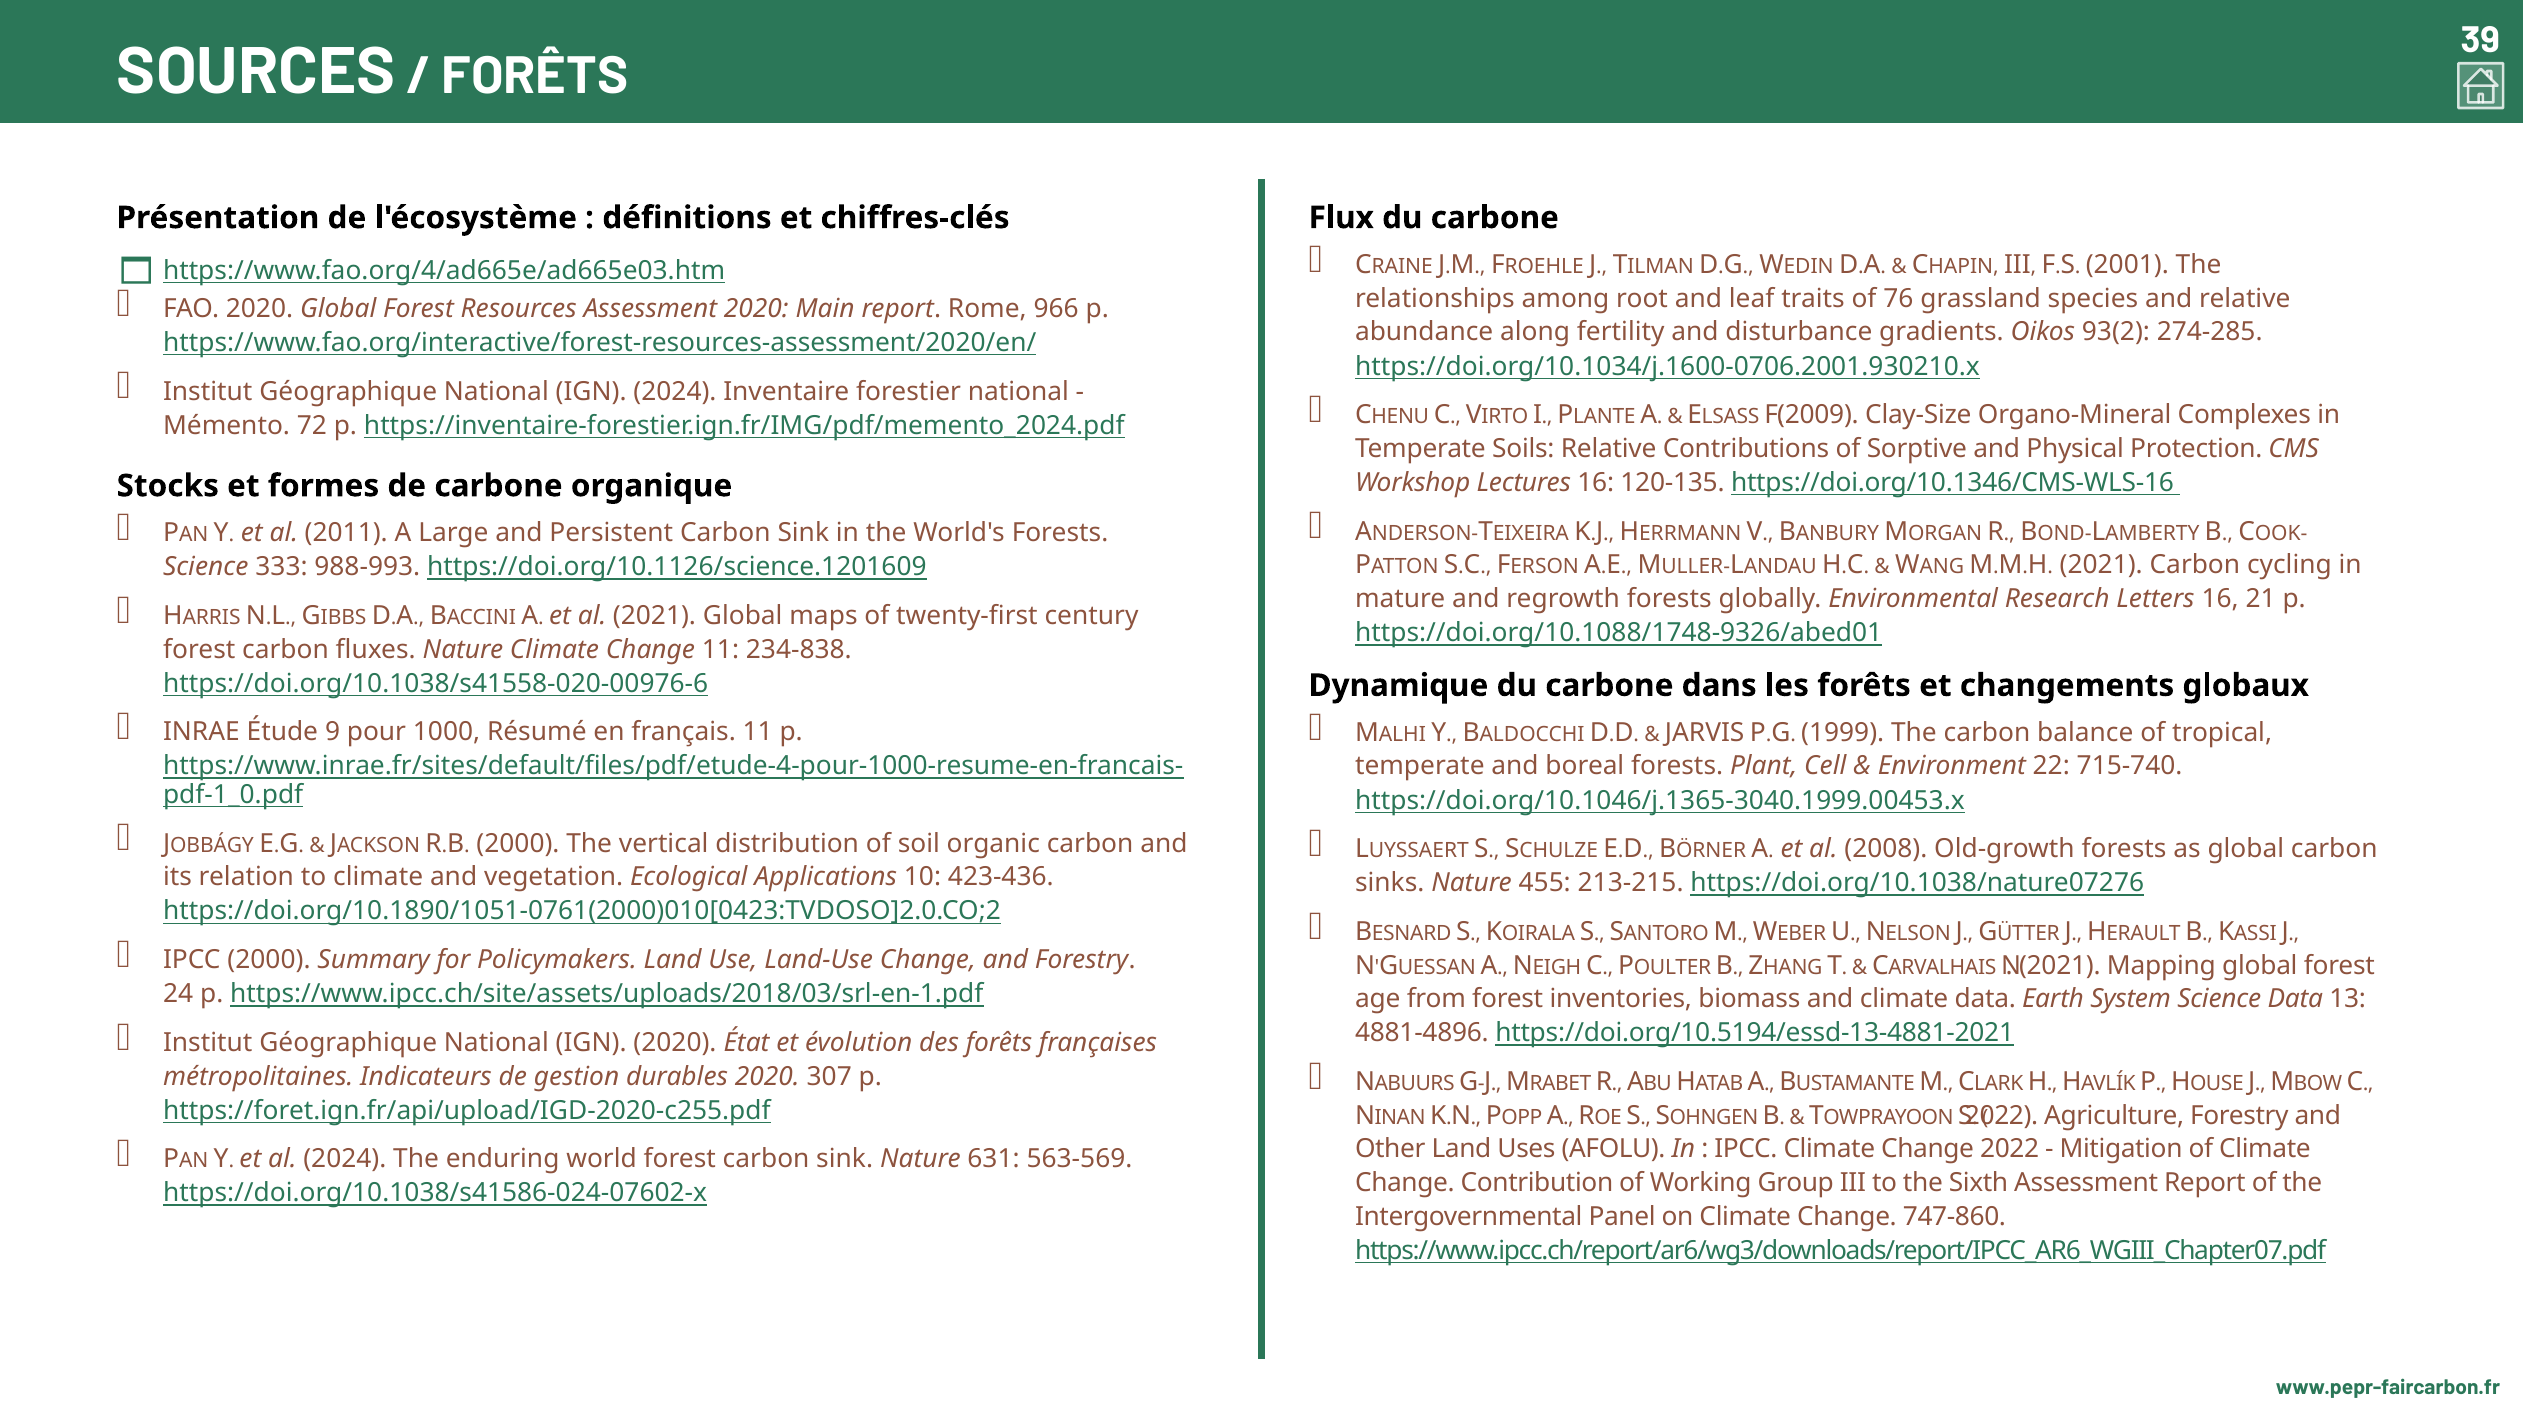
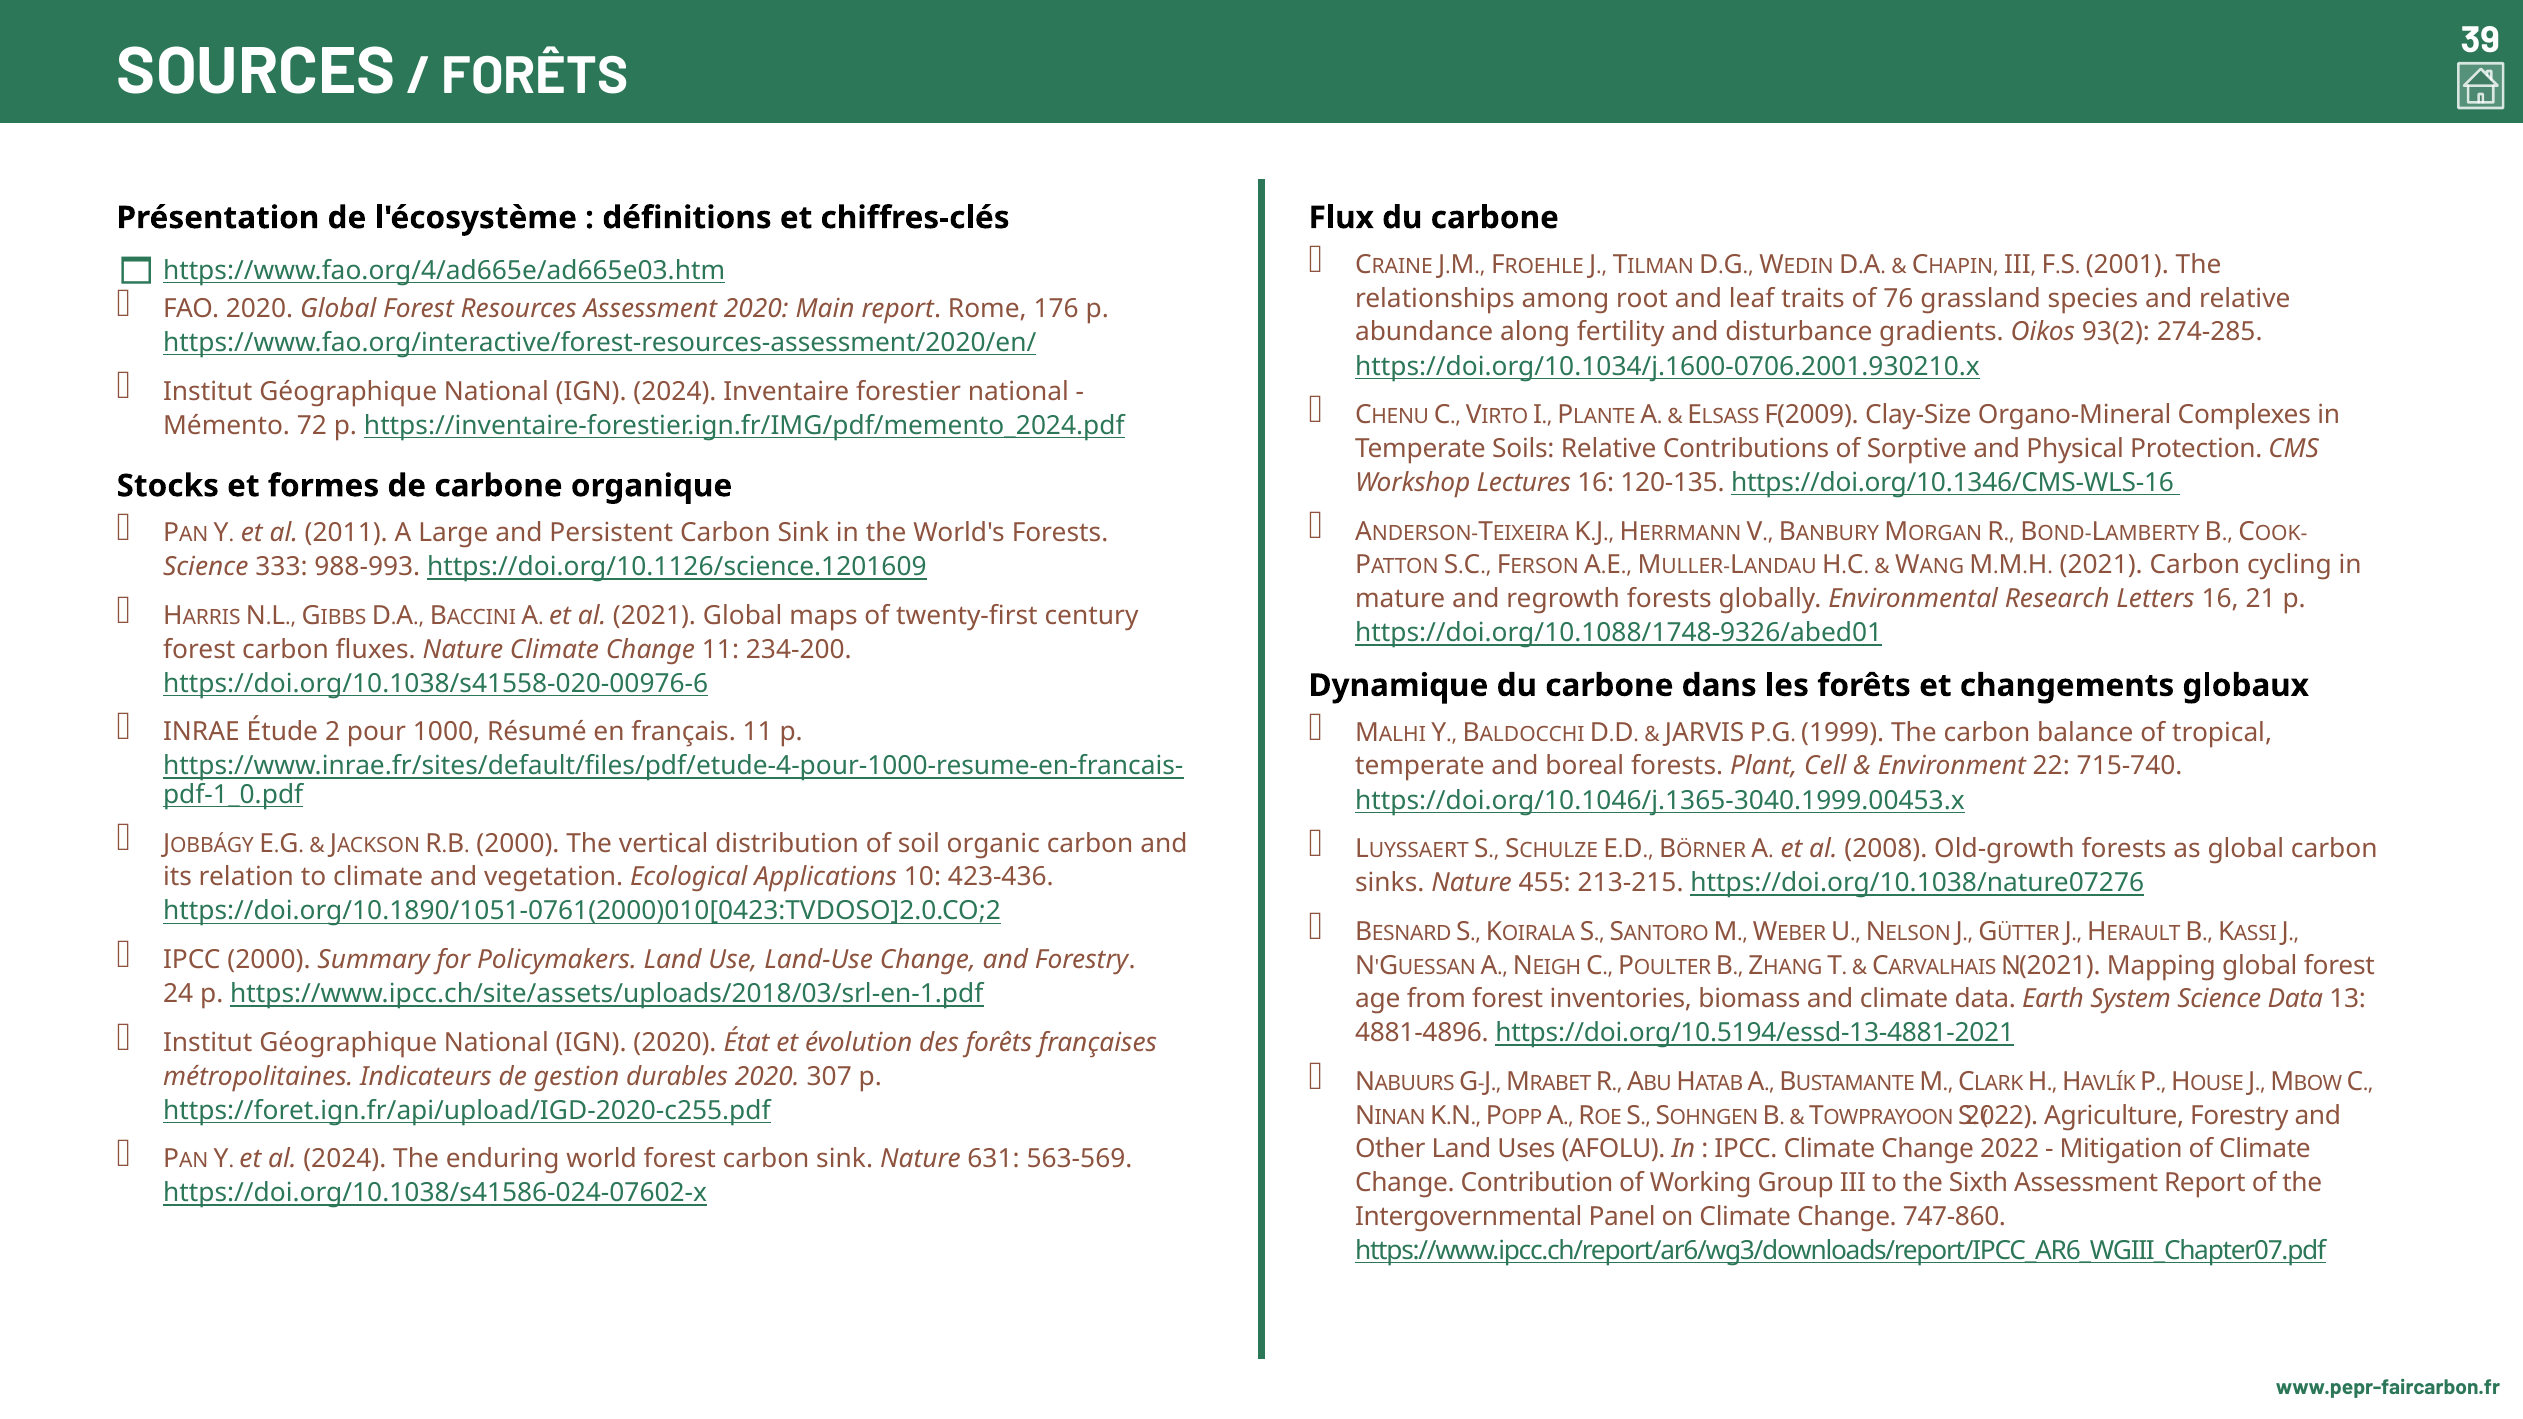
966: 966 -> 176 (1056, 309)
234-838: 234-838 -> 234-200 (799, 649)
9: 9 -> 2 (333, 732)
